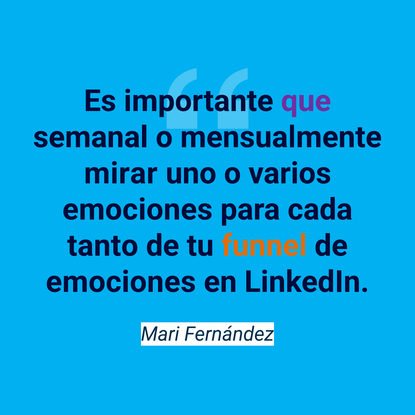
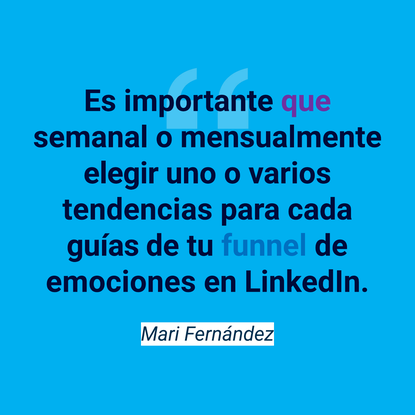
mirar: mirar -> elegir (121, 173)
emociones: emociones -> tendencias (138, 210)
tanto: tanto -> guías (103, 246)
funnel colour: orange -> blue (264, 246)
